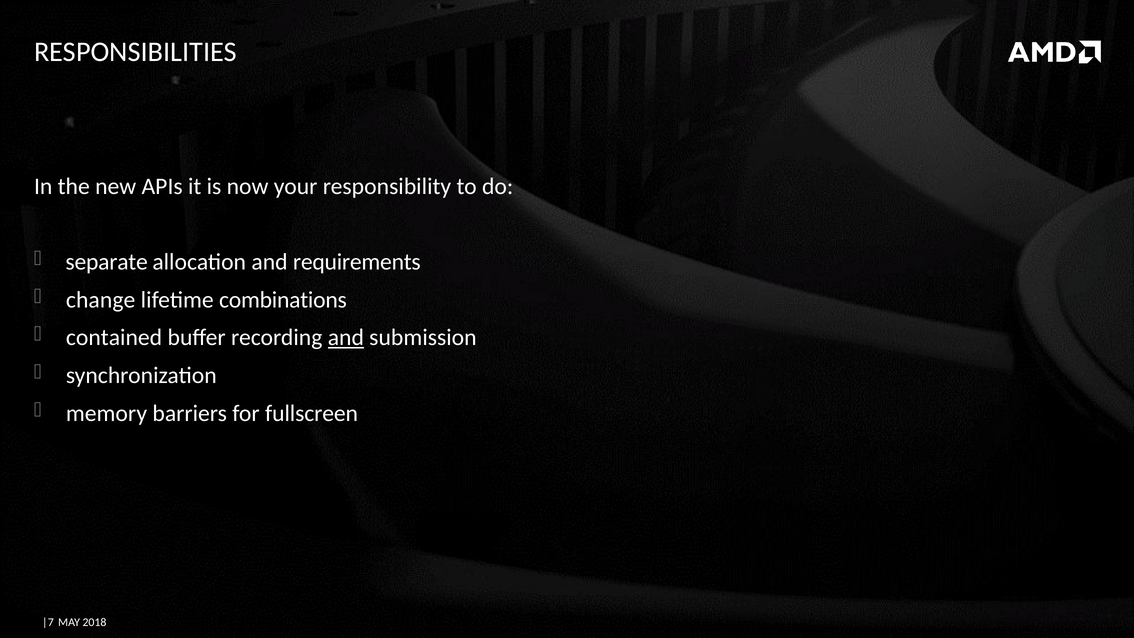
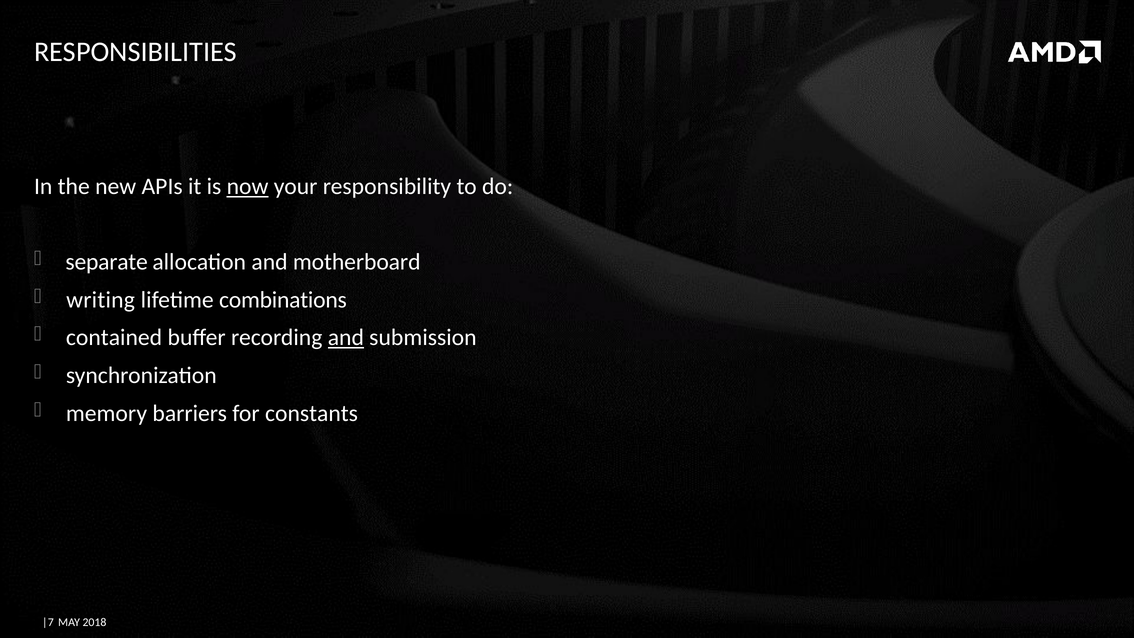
now underline: none -> present (248, 186)
requirements: requirements -> motherboard (357, 262)
change: change -> writing (101, 300)
fullscreen: fullscreen -> constants (312, 413)
